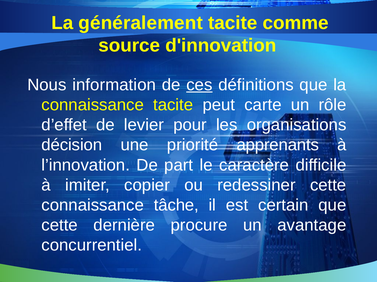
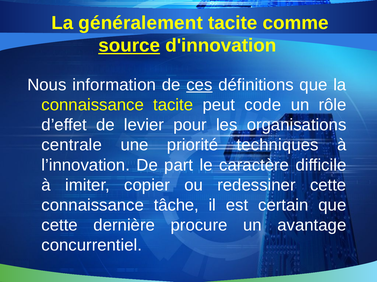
source underline: none -> present (129, 46)
carte: carte -> code (263, 105)
décision: décision -> centrale (72, 145)
apprenants: apprenants -> techniques (278, 145)
